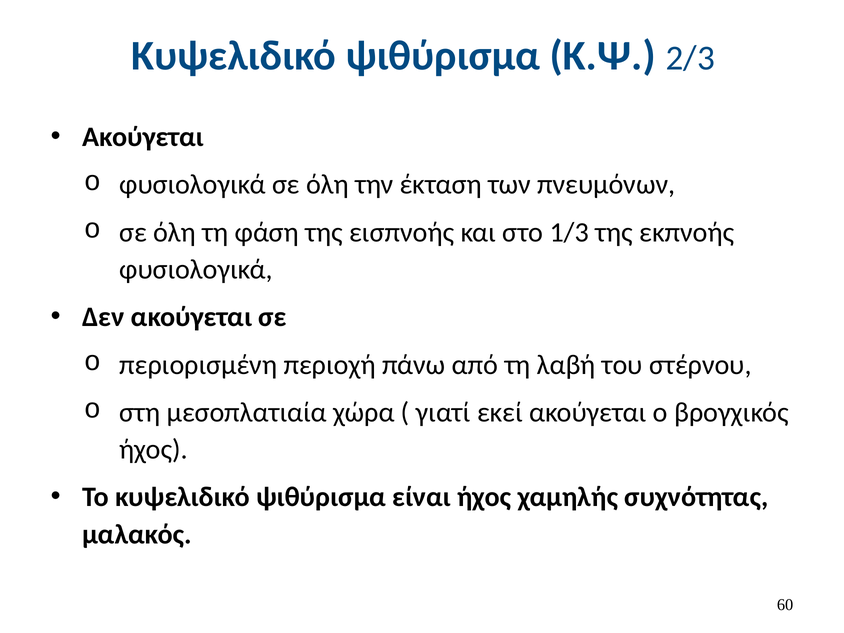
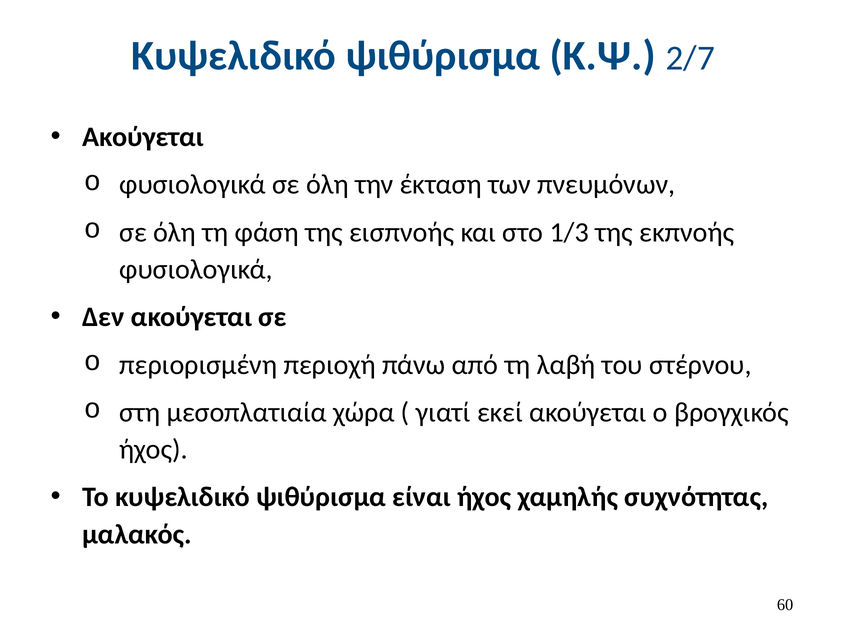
2/3: 2/3 -> 2/7 (690, 58)
